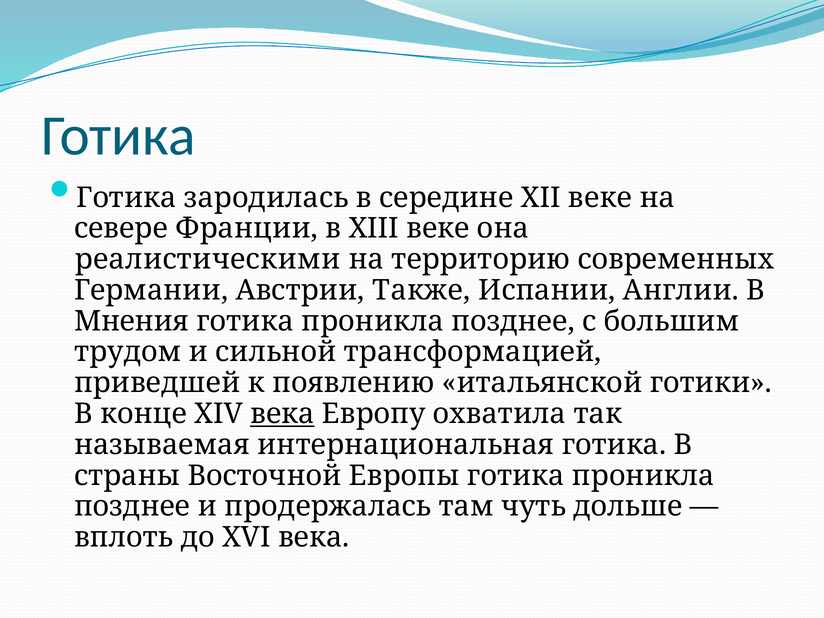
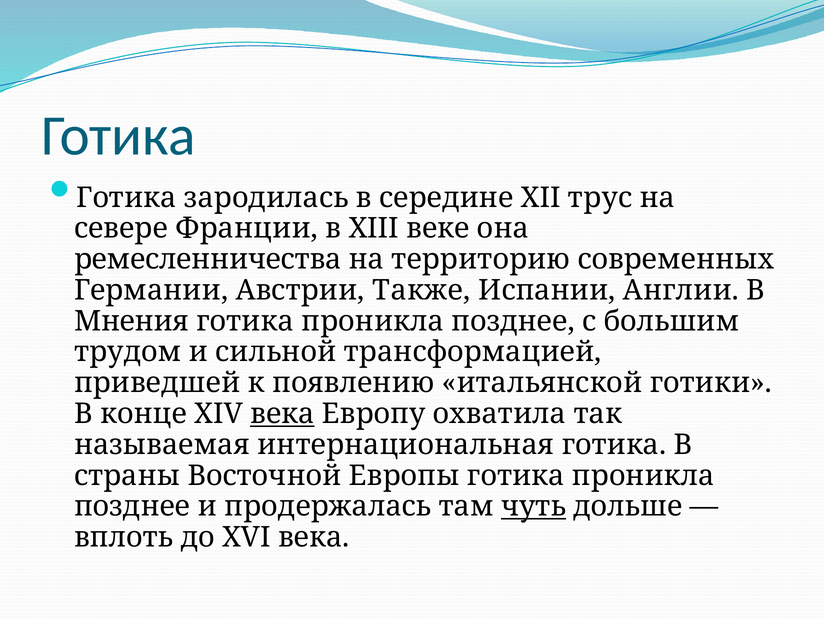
XII веке: веке -> трус (600, 198)
реалистическими: реалистическими -> ремесленничества (208, 259)
чуть underline: none -> present (533, 506)
